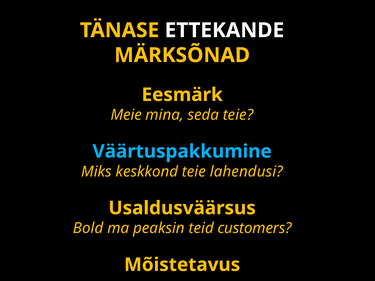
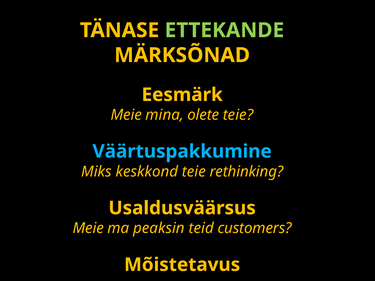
ETTEKANDE colour: white -> light green (224, 30)
seda: seda -> olete (203, 115)
lahendusi: lahendusi -> rethinking (246, 172)
Bold: Bold -> Meie (88, 228)
